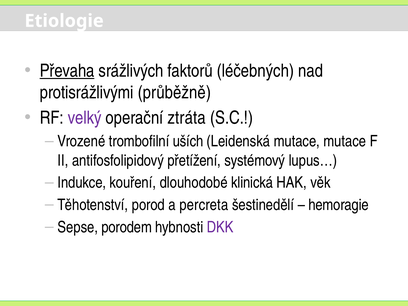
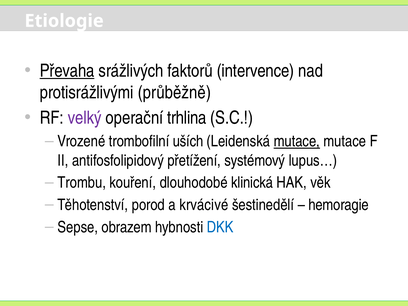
léčebných: léčebných -> intervence (255, 71)
ztráta: ztráta -> trhlina (187, 118)
mutace underline: none -> present (297, 141)
Indukce: Indukce -> Trombu (82, 183)
percreta: percreta -> krvácivé (204, 205)
porodem: porodem -> obrazem (127, 227)
DKK colour: purple -> blue (220, 227)
